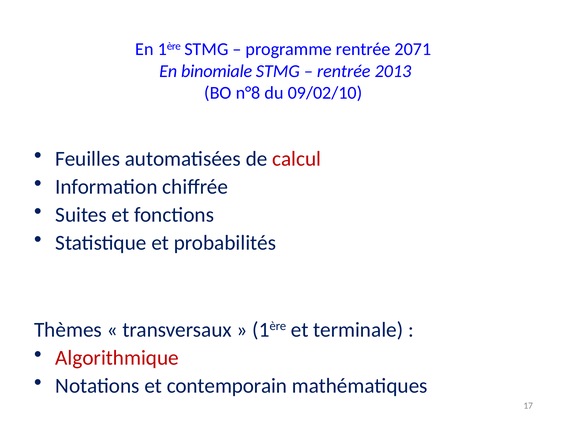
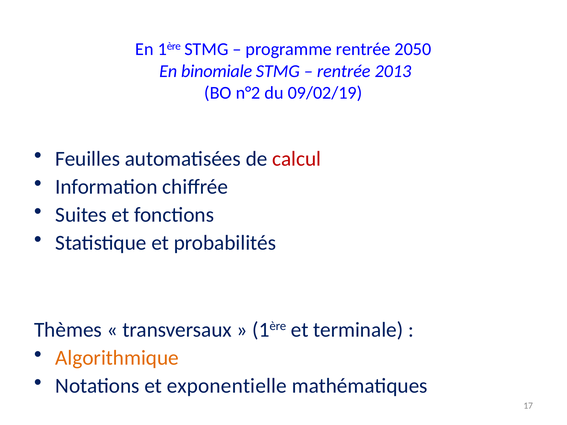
2071: 2071 -> 2050 (413, 49)
n°8: n°8 -> n°2 (248, 93)
09/02/10: 09/02/10 -> 09/02/19 (325, 93)
Algorithmique colour: red -> orange (117, 358)
contemporain: contemporain -> exponentielle (227, 386)
